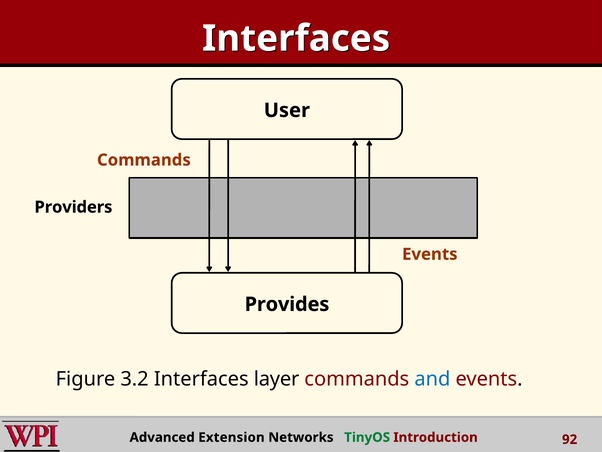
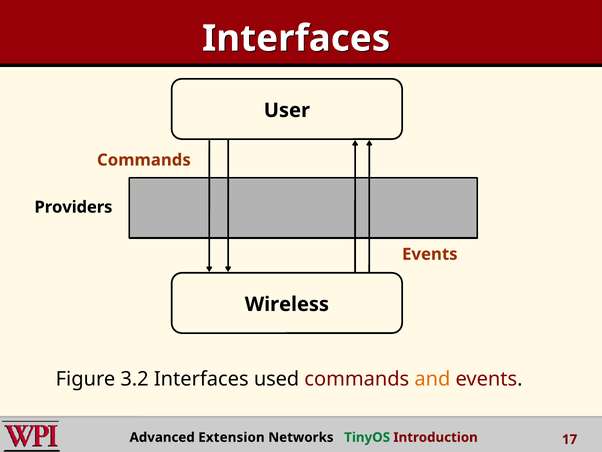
Provides: Provides -> Wireless (287, 304)
layer: layer -> used (277, 379)
and colour: blue -> orange (432, 379)
92: 92 -> 17 (570, 439)
